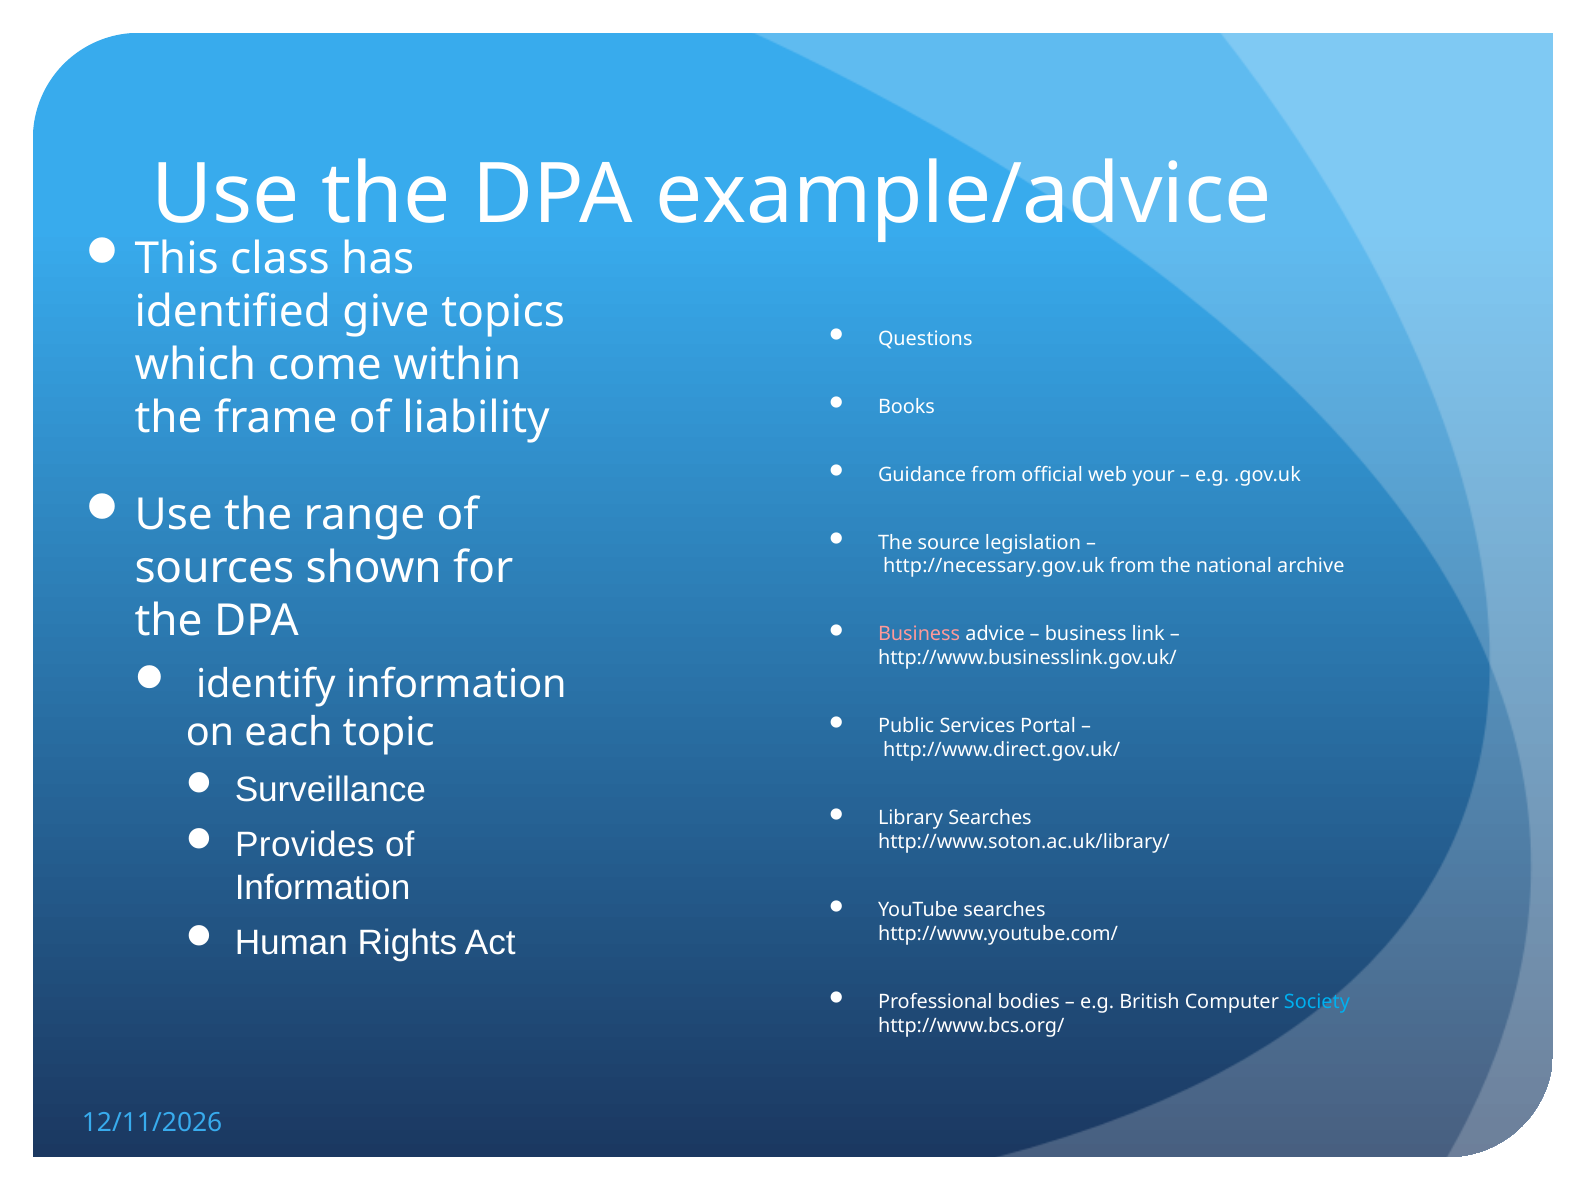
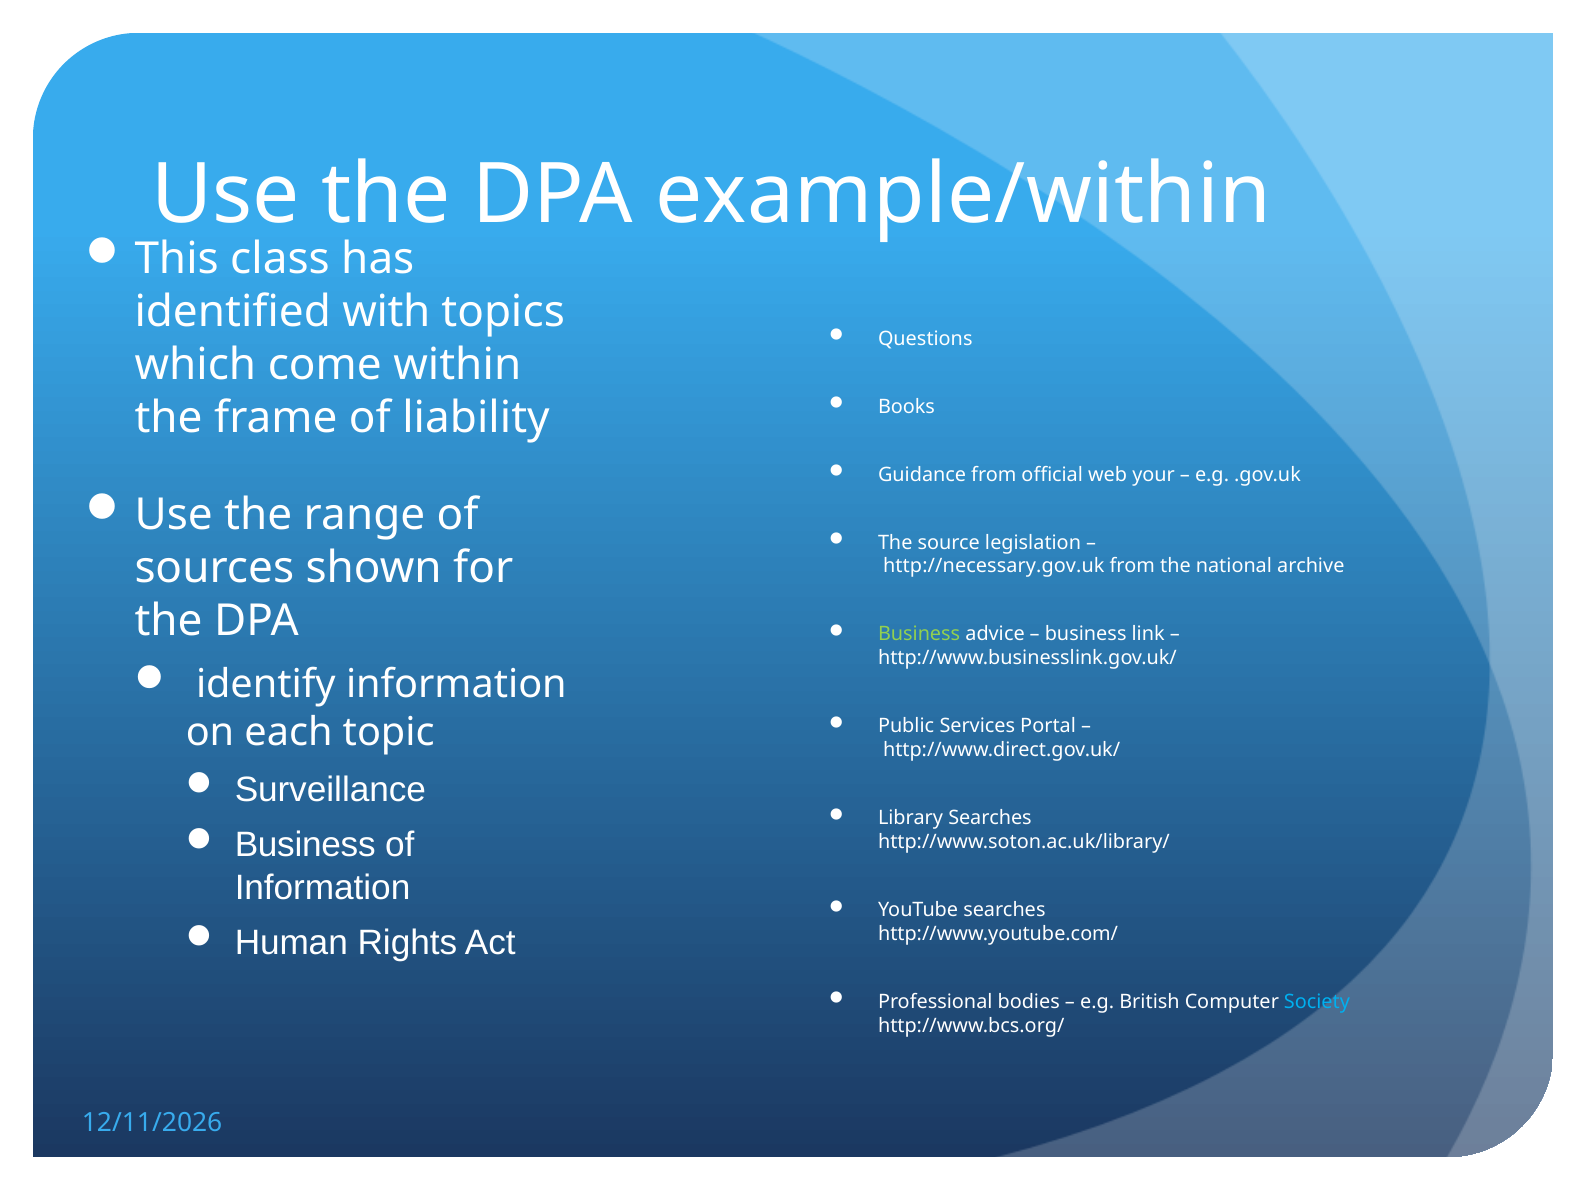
example/advice: example/advice -> example/within (963, 195)
give: give -> with (386, 312)
Business colour: pink -> light green (919, 634)
Provides: Provides -> Business (305, 845)
